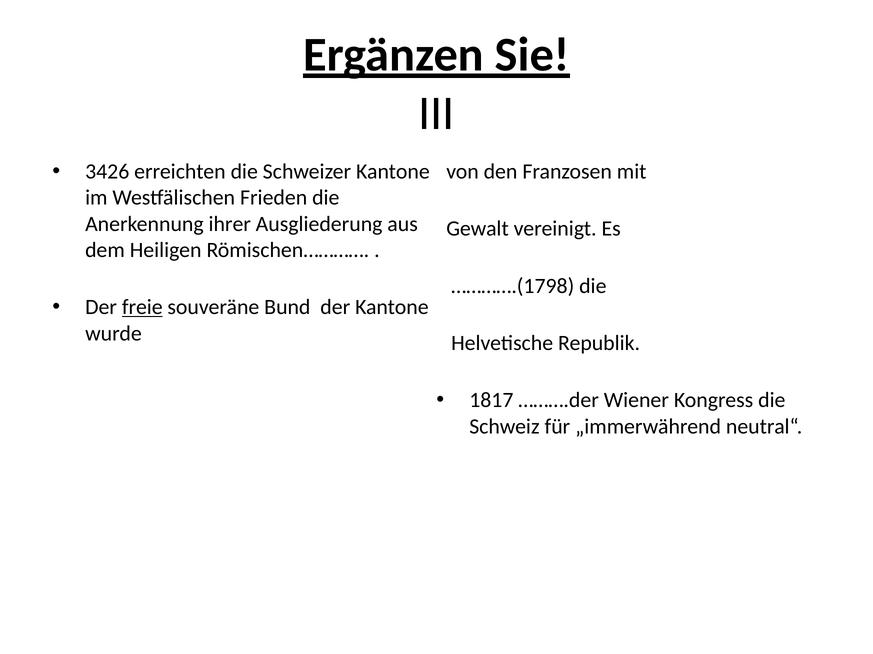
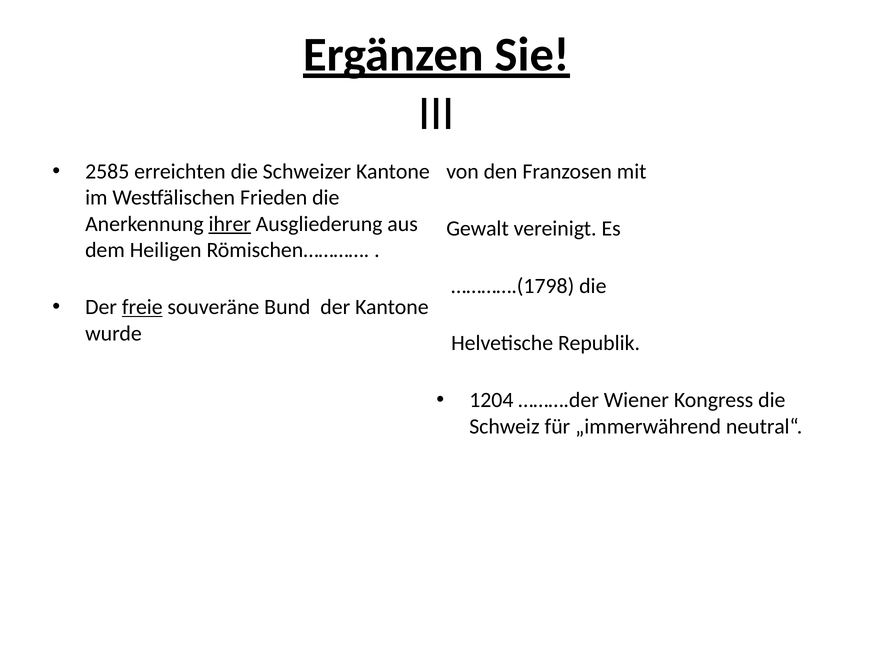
3426: 3426 -> 2585 (107, 172)
ihrer underline: none -> present (230, 224)
1817: 1817 -> 1204 (491, 401)
